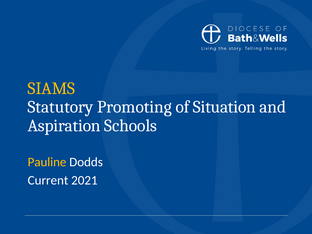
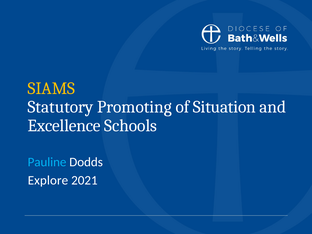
Aspiration: Aspiration -> Excellence (64, 126)
Pauline colour: yellow -> light blue (47, 162)
Current: Current -> Explore (48, 180)
